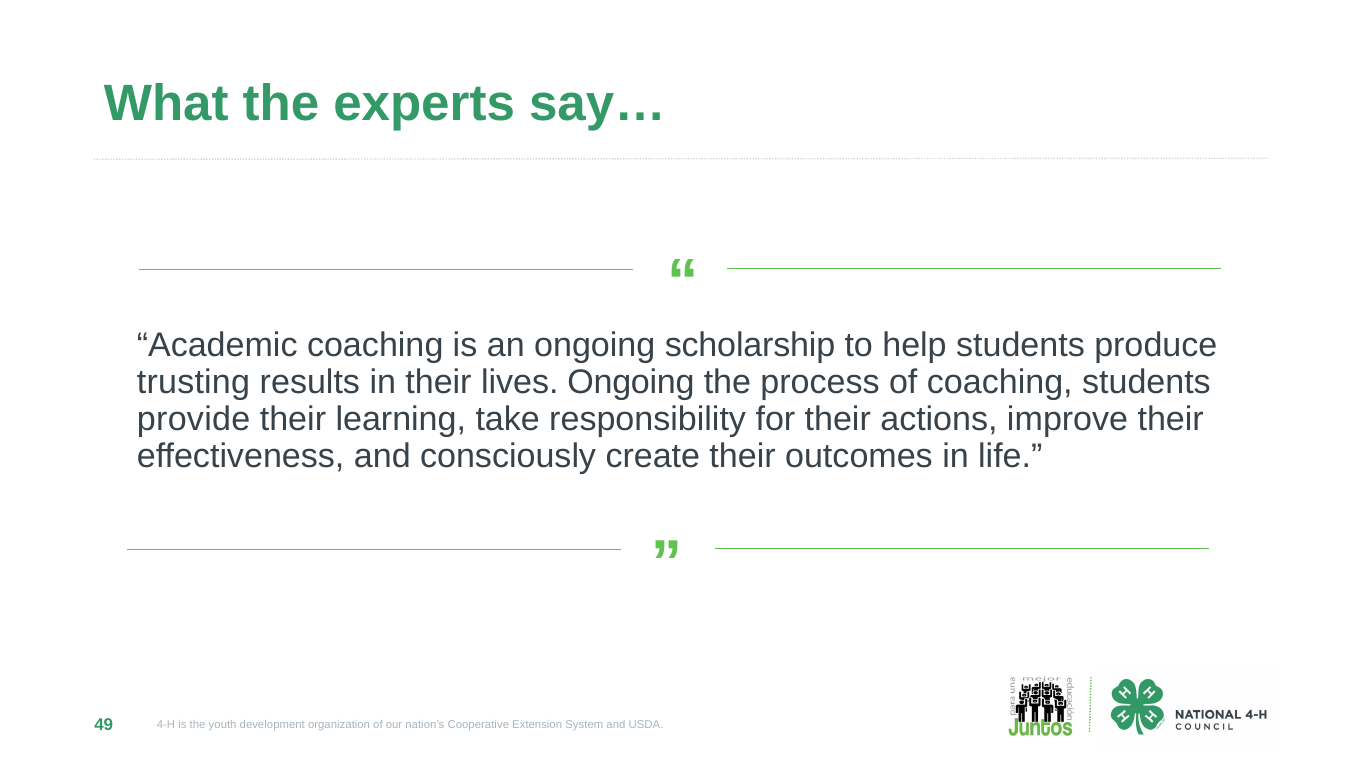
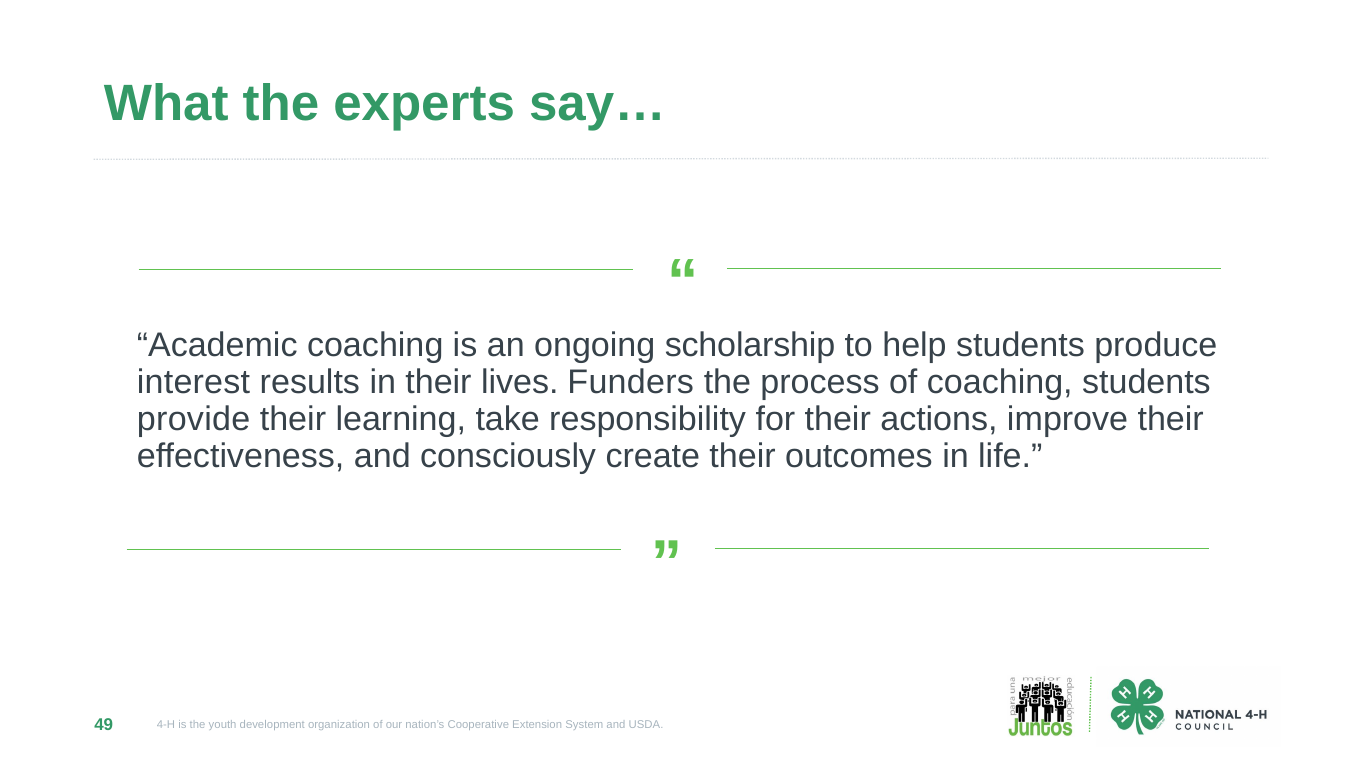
trusting: trusting -> interest (194, 383)
lives Ongoing: Ongoing -> Funders (631, 383)
